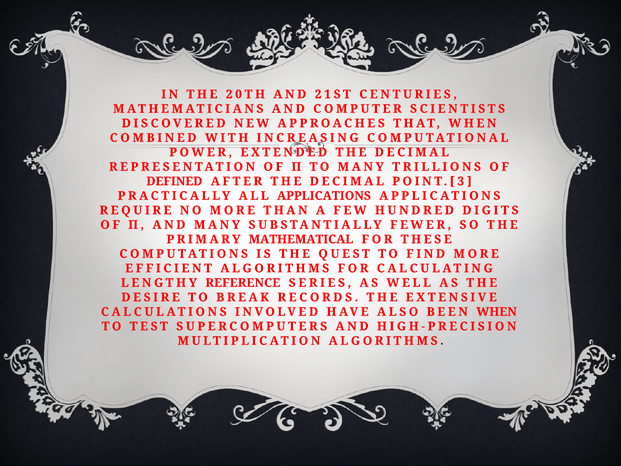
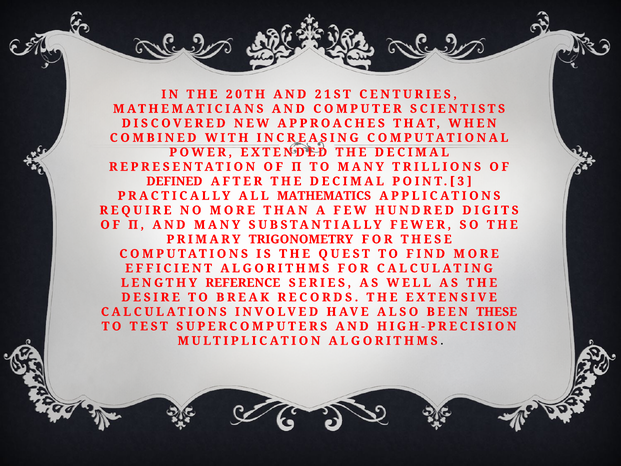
ALL APPLICATIONS: APPLICATIONS -> MATHEMATICS (324, 196)
MATHEMATICAL: MATHEMATICAL -> TRIGONOMETRY (301, 239)
BEEN WHEN: WHEN -> THESE (497, 312)
